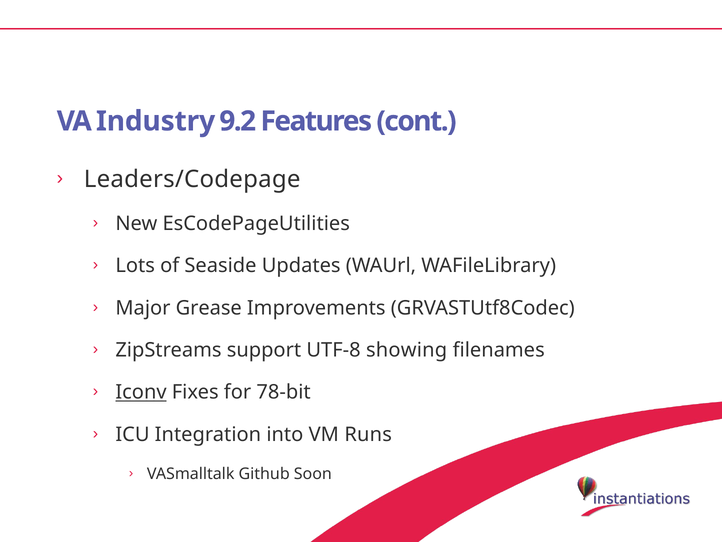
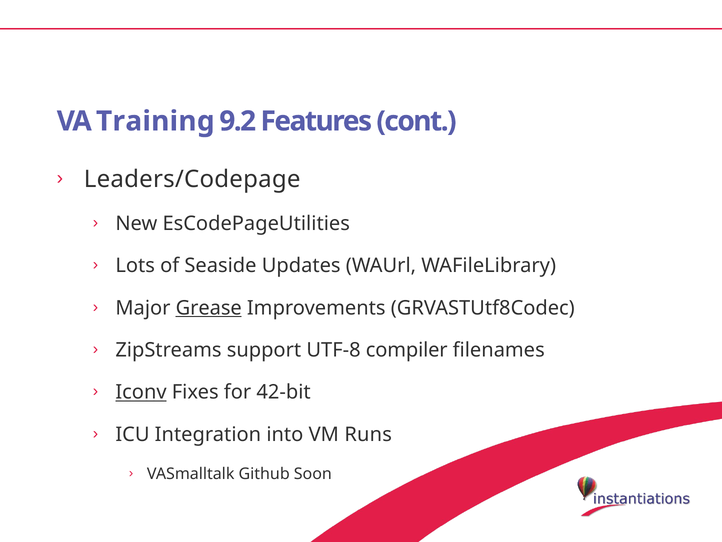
Industry: Industry -> Training (155, 121)
Grease underline: none -> present (209, 308)
showing: showing -> compiler (407, 350)
78-bit: 78-bit -> 42-bit (284, 392)
